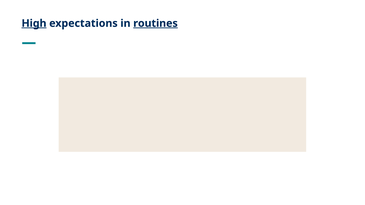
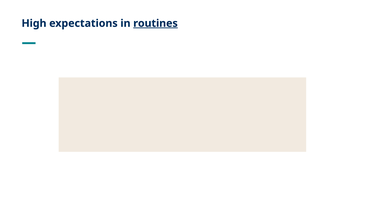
High underline: present -> none (34, 23)
